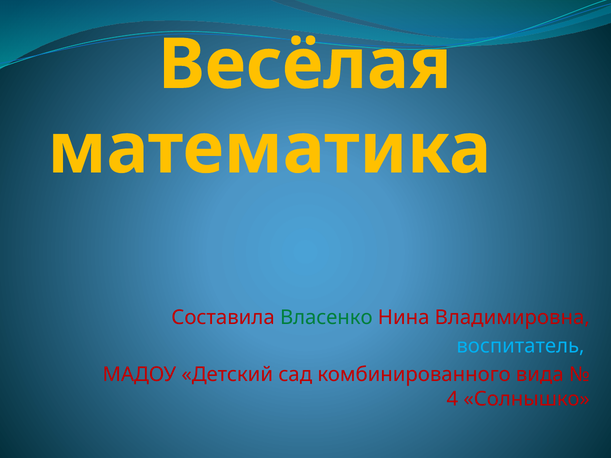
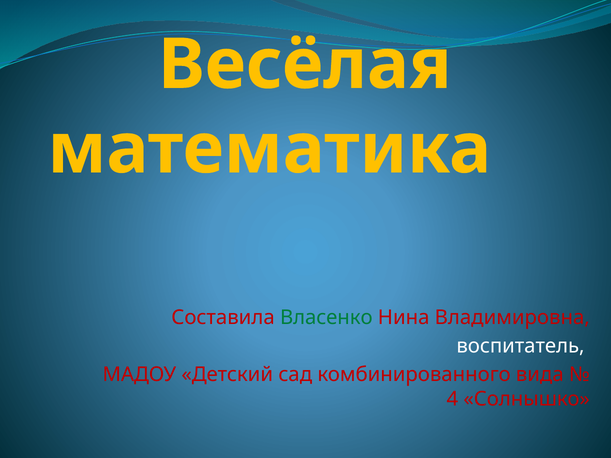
воспитатель colour: light blue -> white (520, 346)
